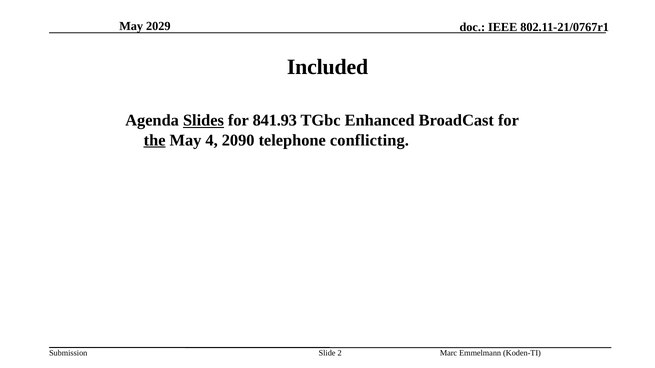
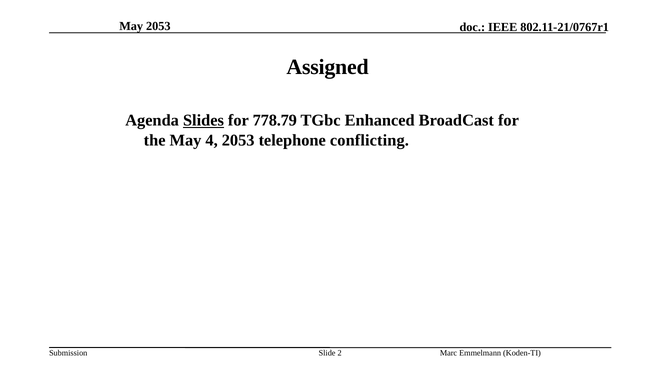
May 2029: 2029 -> 2053 (158, 26)
Included: Included -> Assigned (328, 67)
841.93: 841.93 -> 778.79 (275, 121)
the underline: present -> none (155, 140)
4 2090: 2090 -> 2053 (238, 140)
